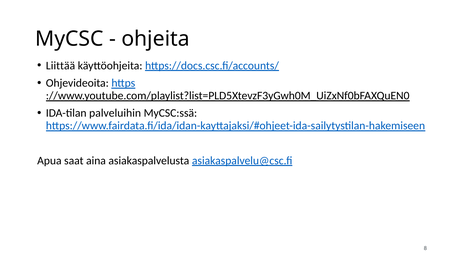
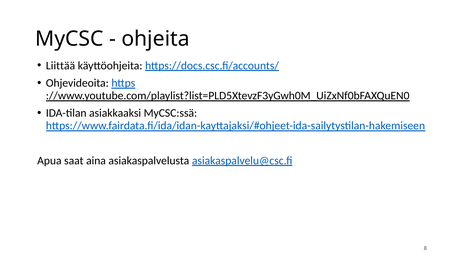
palveluihin: palveluihin -> asiakkaaksi (115, 113)
